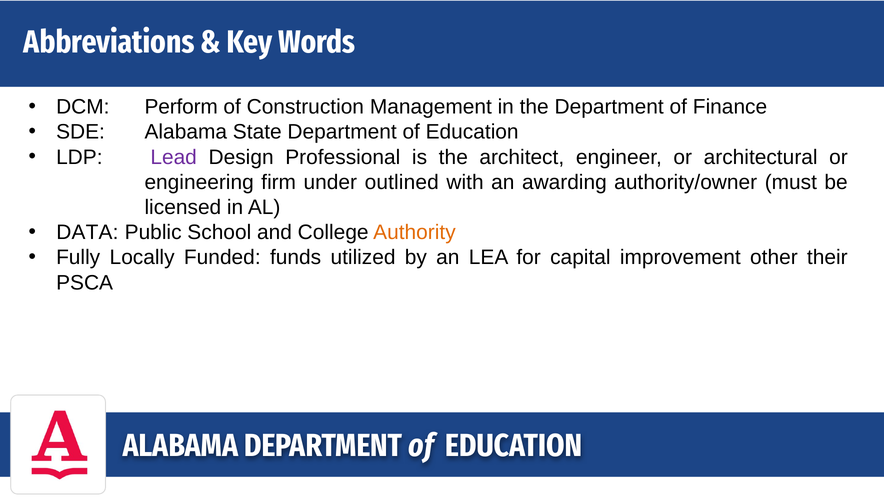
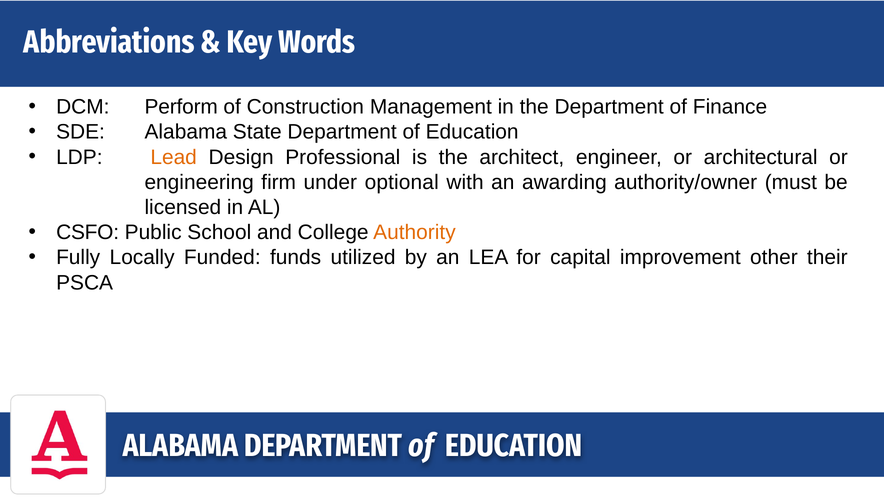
Lead colour: purple -> orange (174, 157)
outlined: outlined -> optional (402, 182)
DATA: DATA -> CSFO (88, 232)
